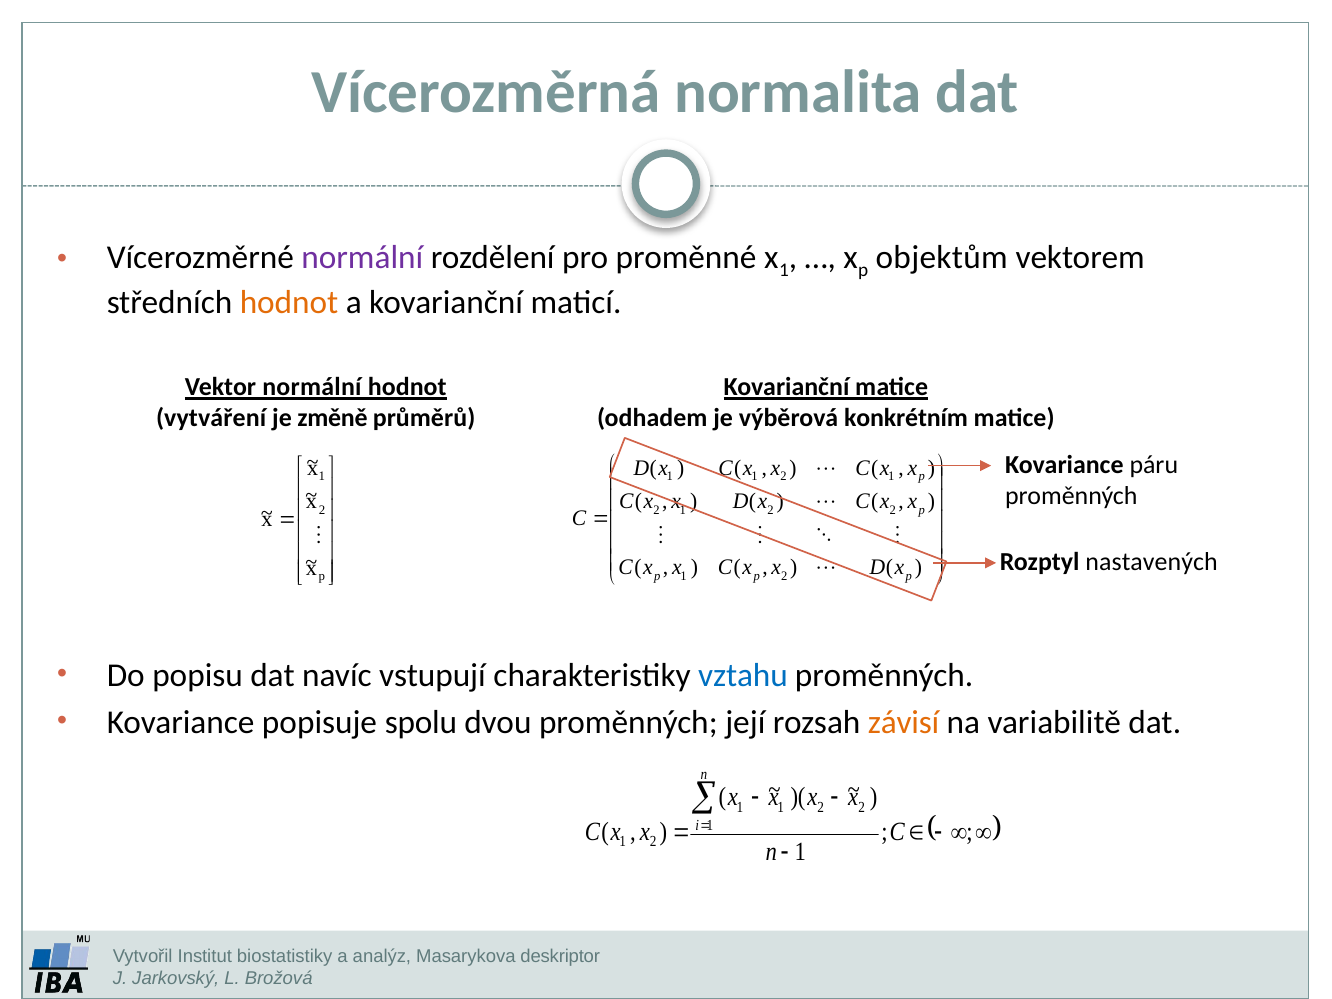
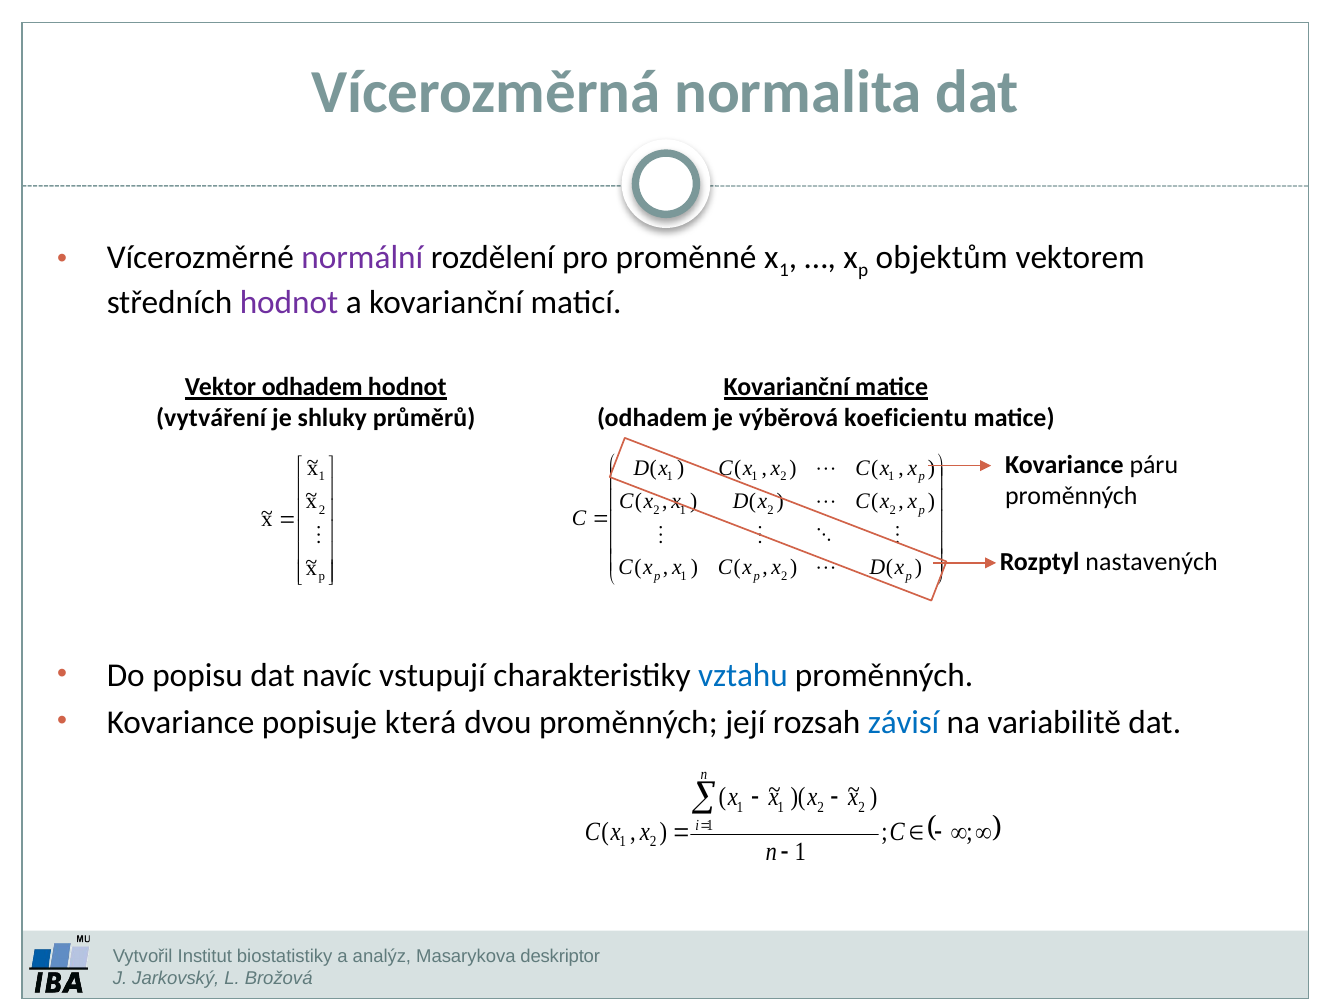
hodnot colour: orange -> purple (289, 302)
Vektor normální: normální -> odhadem (312, 387)
změně: změně -> shluky (332, 418)
konkrétním: konkrétním -> koeficientu (906, 418)
spolu: spolu -> která (421, 722)
závisí colour: orange -> blue (904, 722)
